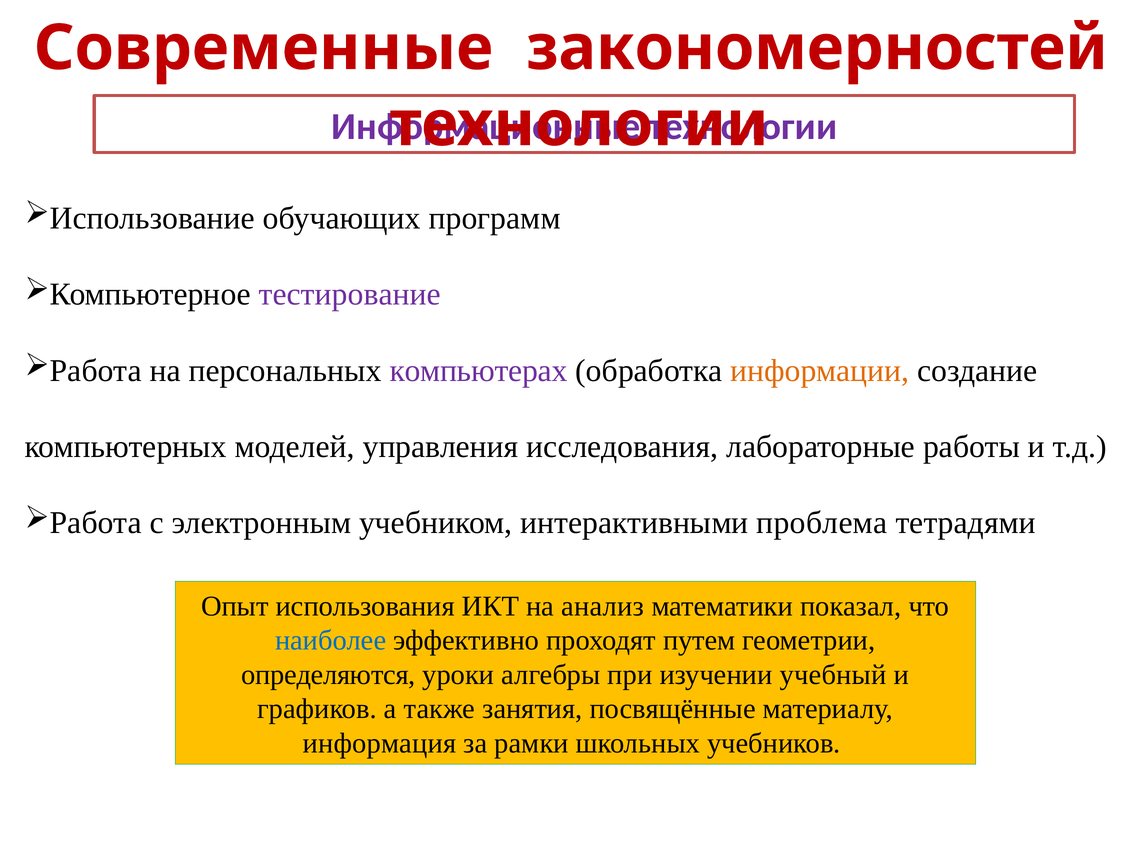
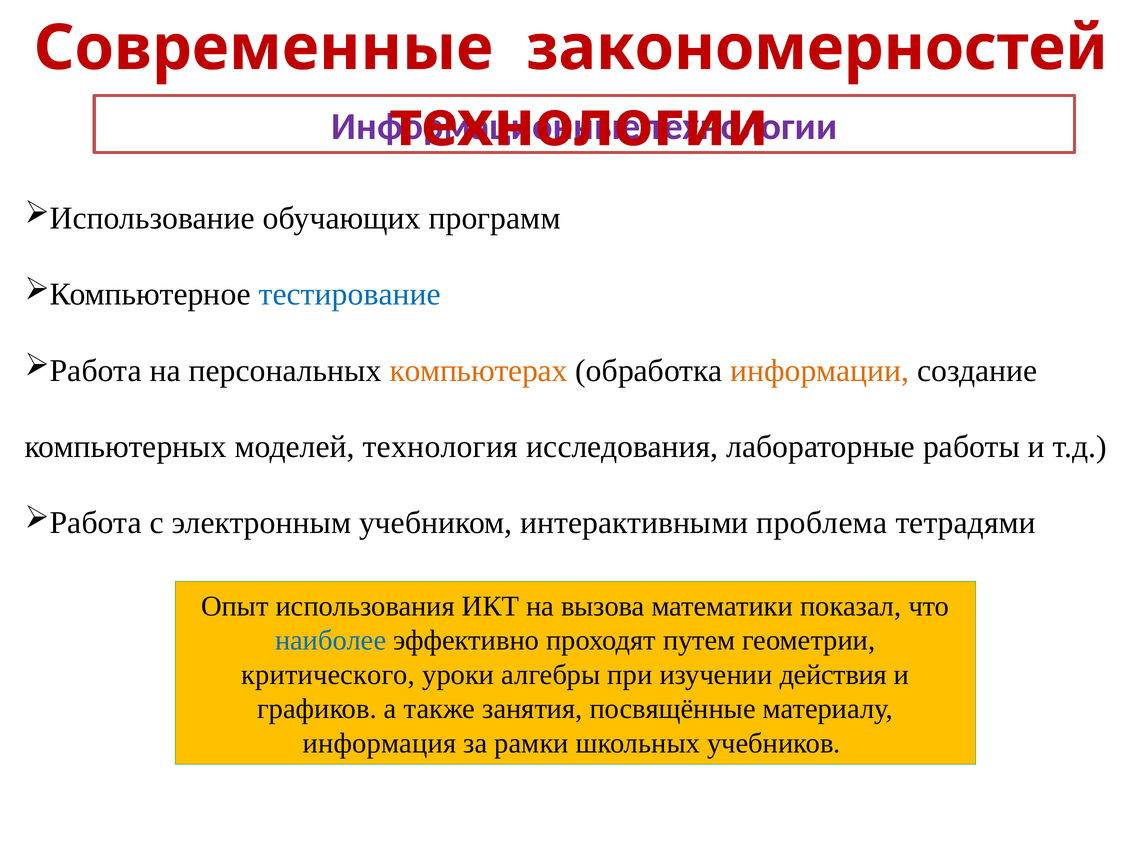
тестирование colour: purple -> blue (350, 294)
компьютерах colour: purple -> orange (479, 370)
управления: управления -> технология (440, 447)
анализ: анализ -> вызова (603, 606)
определяются: определяются -> критического (328, 674)
учебный: учебный -> действия (833, 674)
